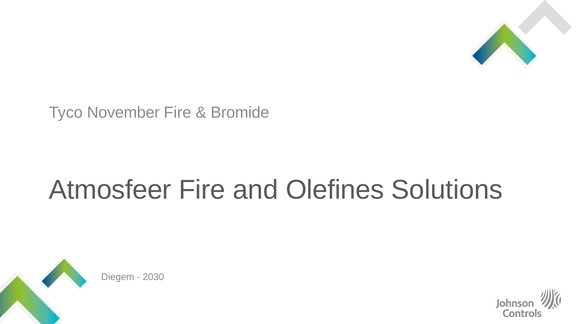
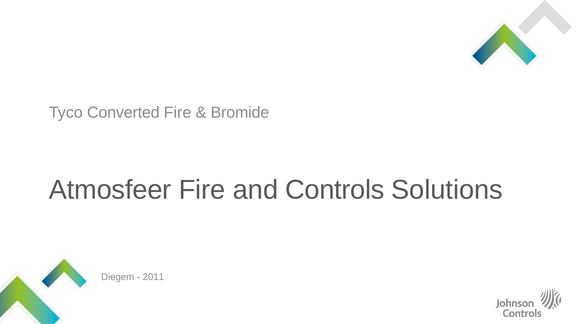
November: November -> Converted (123, 113)
Olefines: Olefines -> Controls (335, 190)
2030: 2030 -> 2011 (153, 277)
